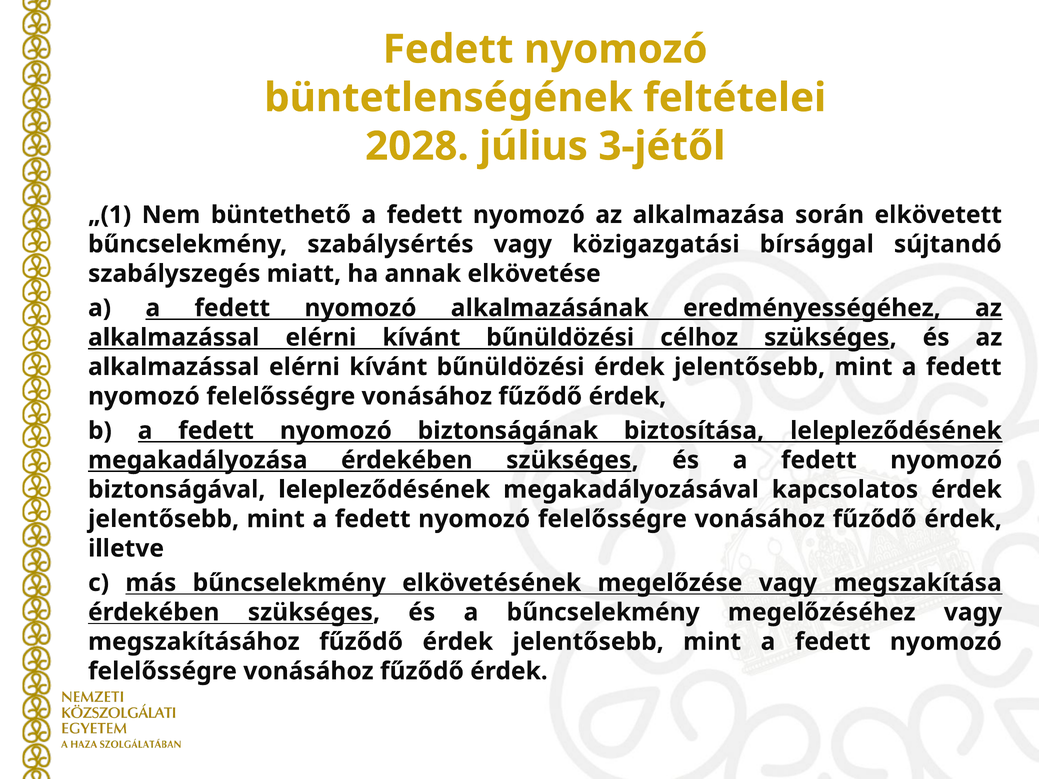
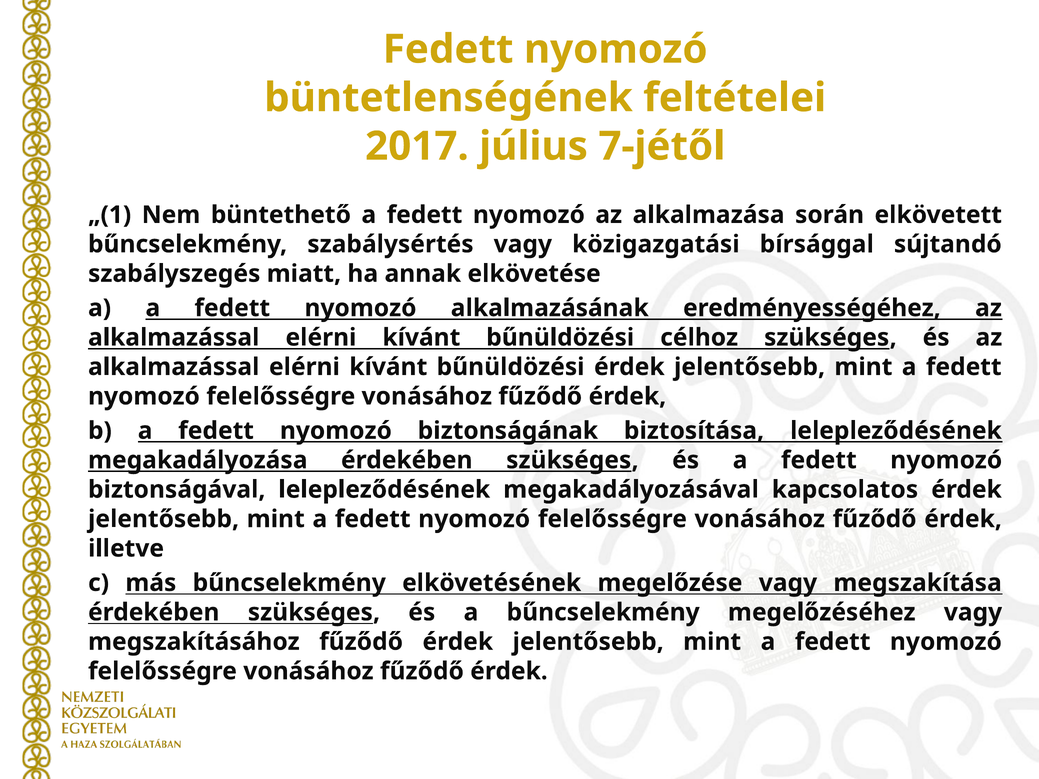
2028: 2028 -> 2017 (417, 146)
3-jétől: 3-jétől -> 7-jétől (662, 146)
